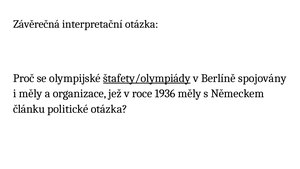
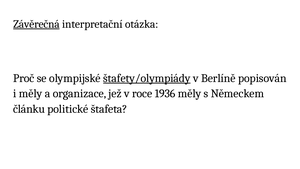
Závěrečná underline: none -> present (36, 24)
spojovány: spojovány -> popisován (262, 78)
politické otázka: otázka -> štafeta (109, 109)
